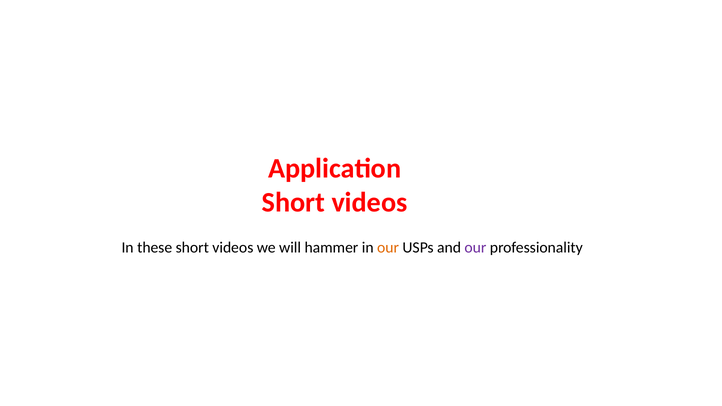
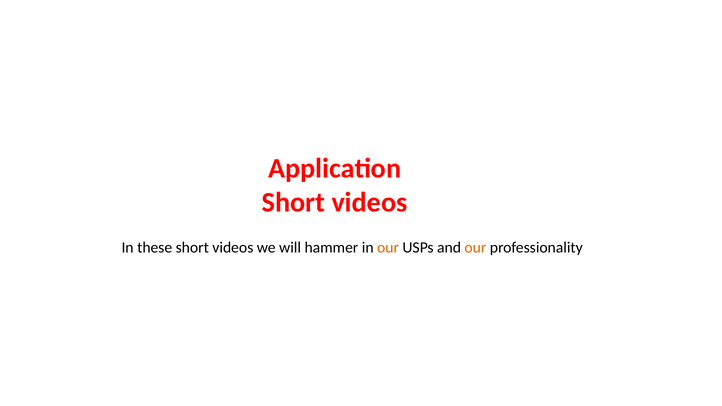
our colour: purple -> orange (475, 247)
